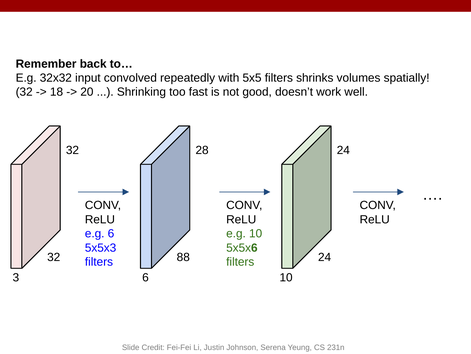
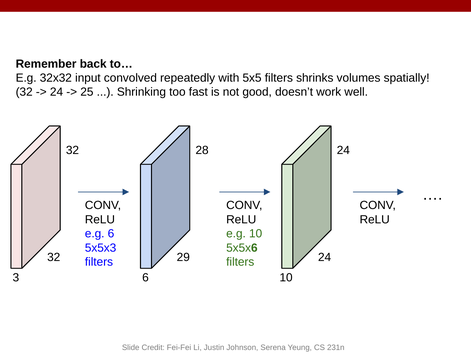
18: 18 -> 24 (56, 92)
20: 20 -> 25 (87, 92)
88: 88 -> 29 (183, 257)
